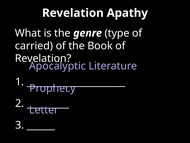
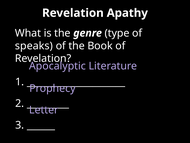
carried: carried -> speaks (34, 46)
